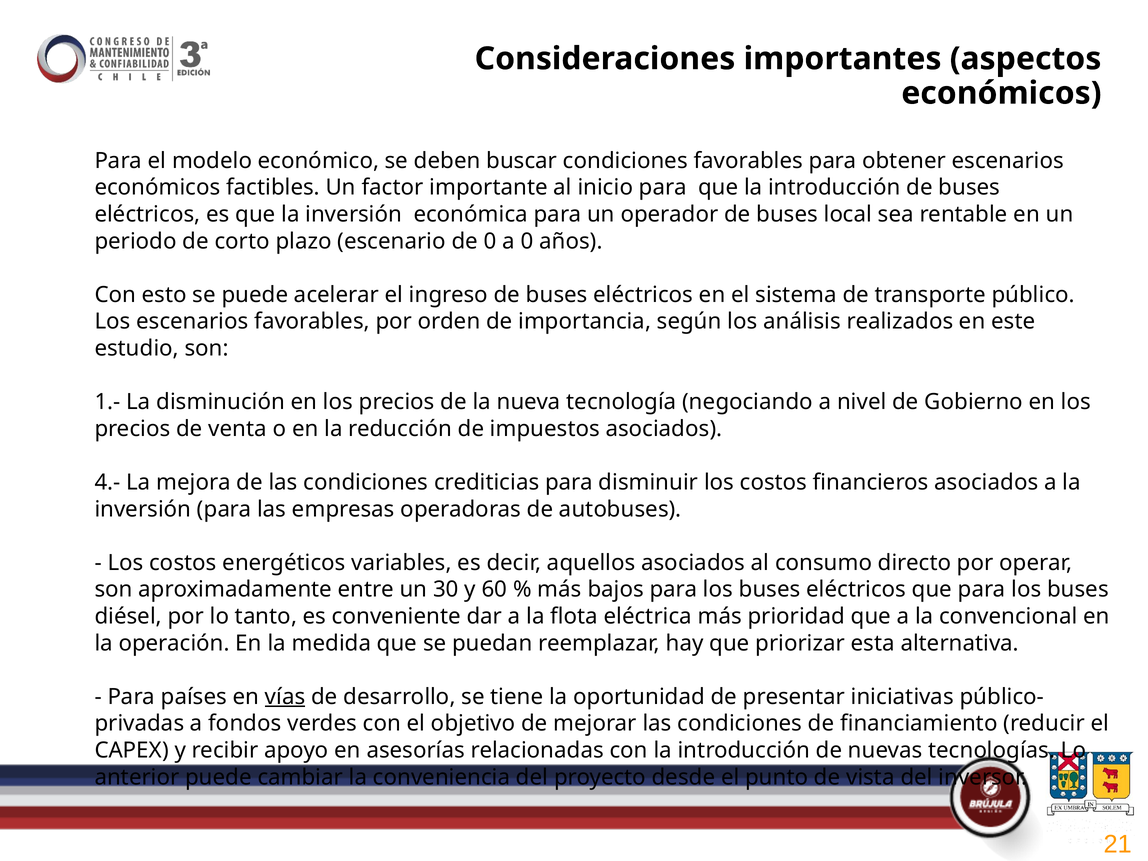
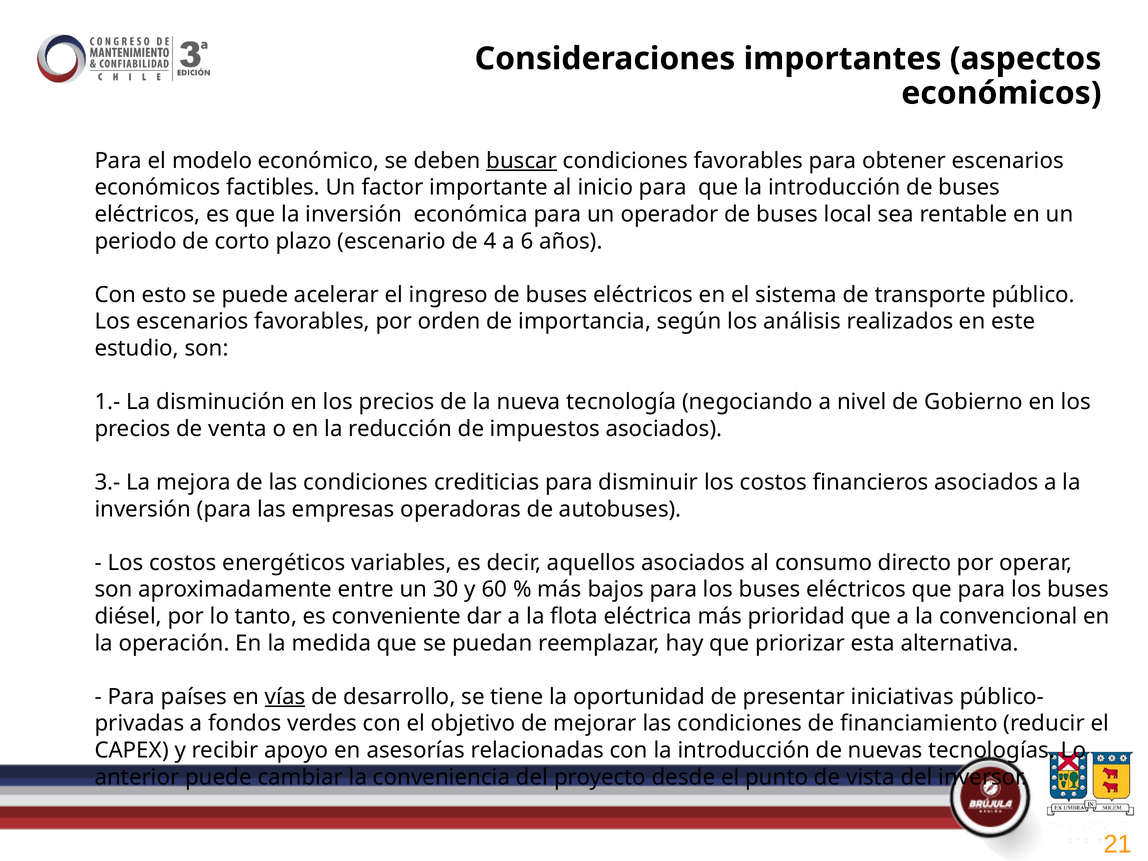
buscar underline: none -> present (522, 161)
de 0: 0 -> 4 (490, 241)
a 0: 0 -> 6 (527, 241)
4.-: 4.- -> 3.- (108, 482)
